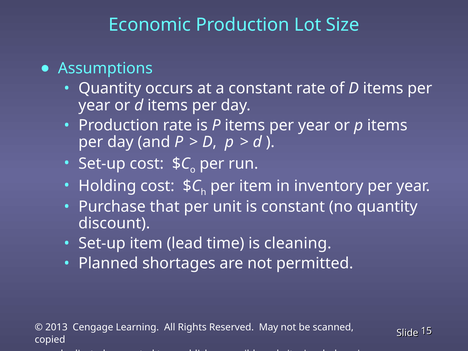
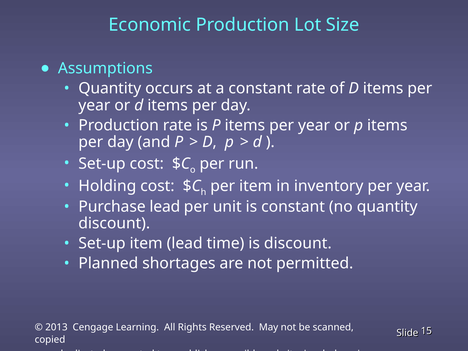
Purchase that: that -> lead (165, 207)
is cleaning: cleaning -> discount (298, 243)
